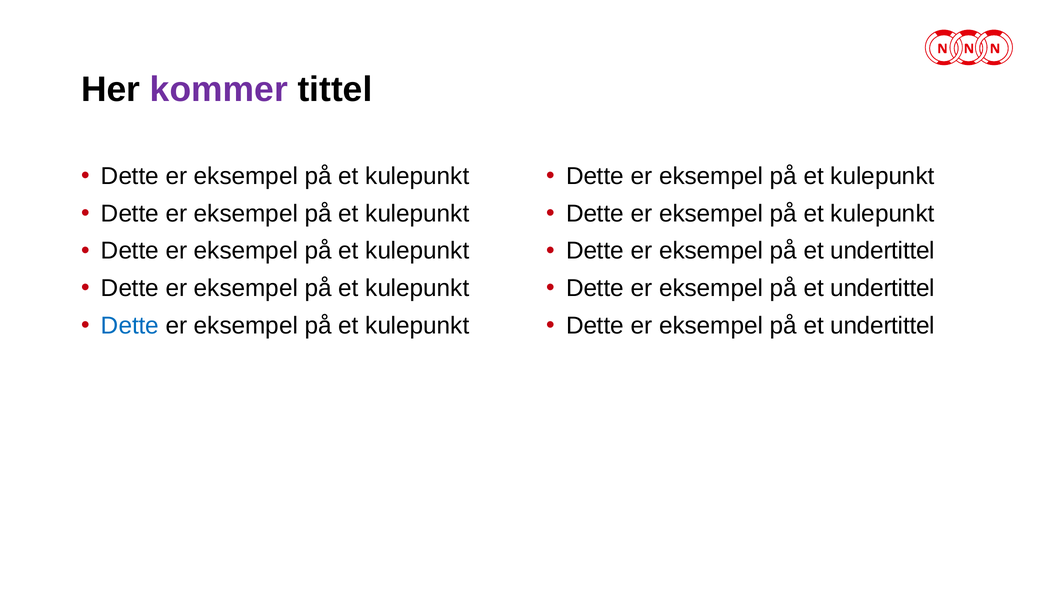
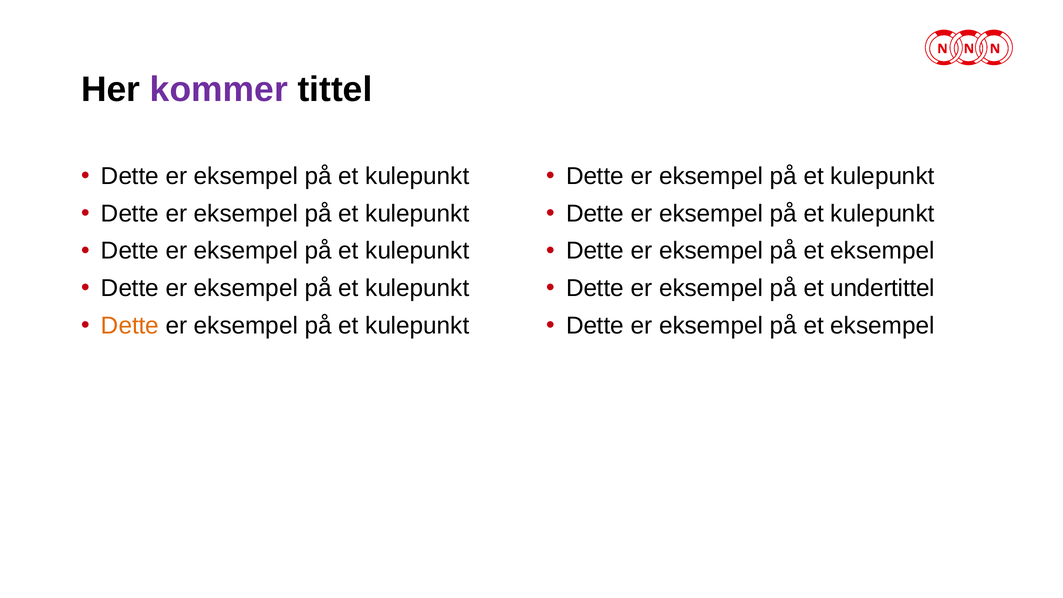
undertittel: undertittel -> eksempel (882, 251)
Dette colour: blue -> orange (130, 326)
undertittel: undertittel -> eksempel (882, 326)
